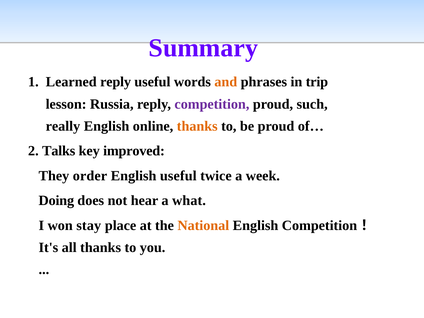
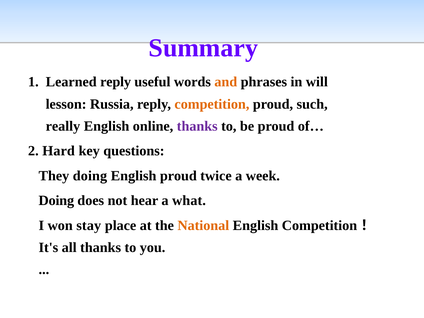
trip: trip -> will (317, 82)
competition colour: purple -> orange (212, 104)
thanks colour: orange -> purple (197, 126)
Talks: Talks -> Hard (59, 151)
improved: improved -> questions (134, 151)
They order: order -> doing (90, 176)
English useful: useful -> proud (178, 176)
